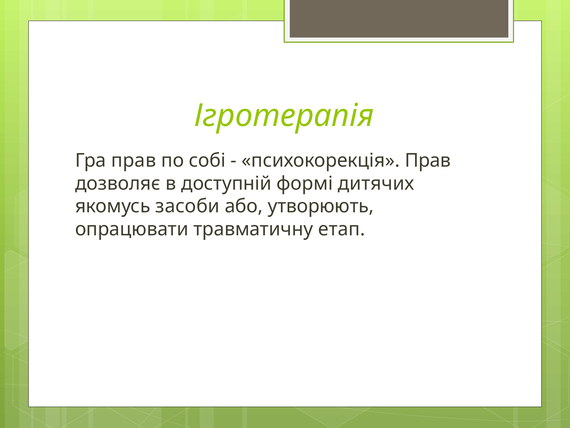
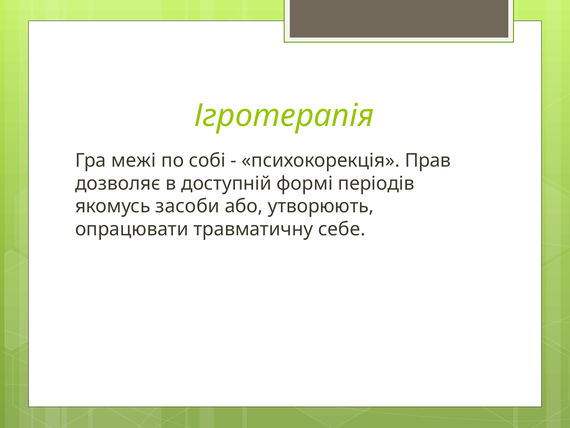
Гра прав: прав -> межі (134, 160)
дитячих: дитячих -> періодів (376, 183)
етап: етап -> себе (342, 229)
